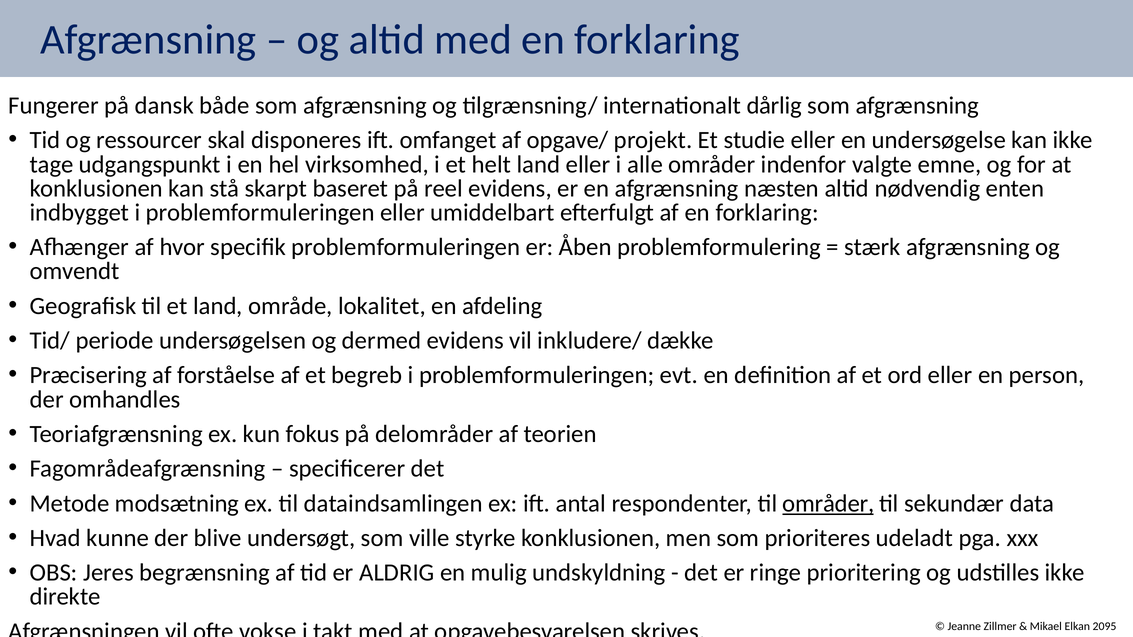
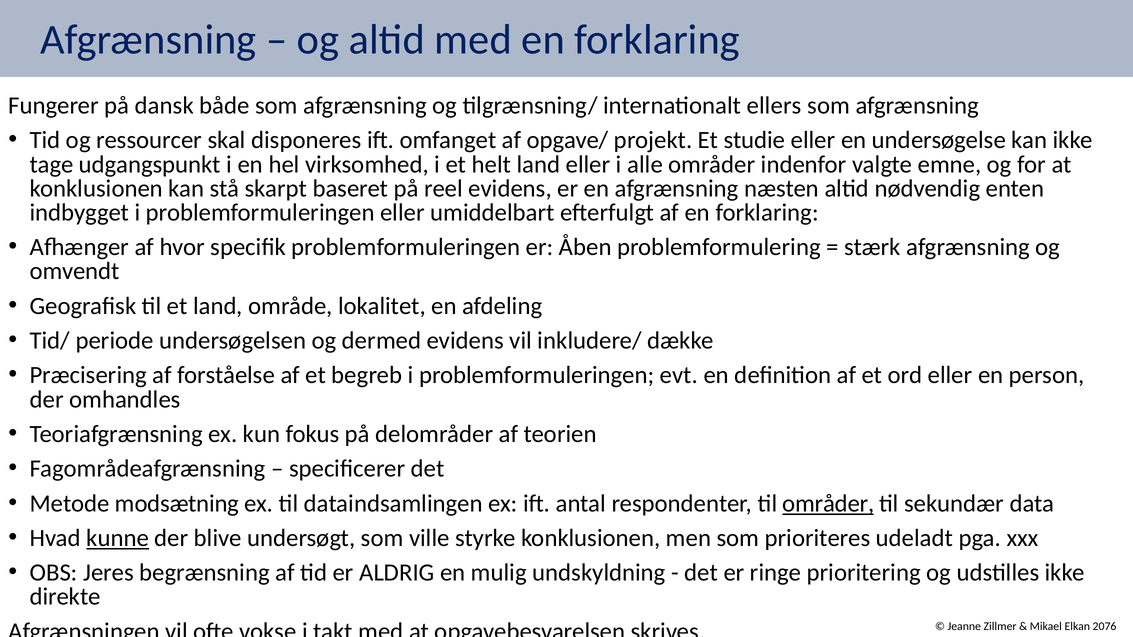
dårlig: dårlig -> ellers (774, 106)
kunne underline: none -> present (118, 538)
2095: 2095 -> 2076 (1105, 627)
